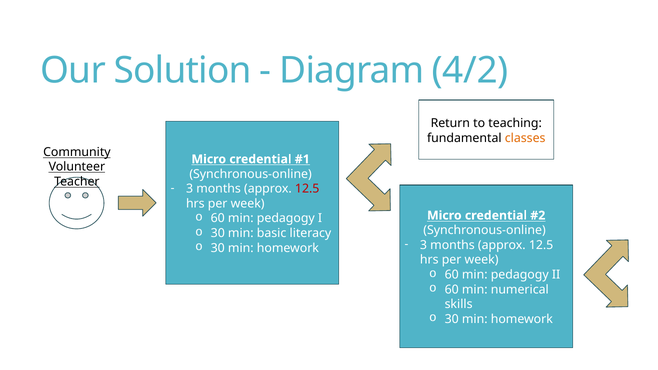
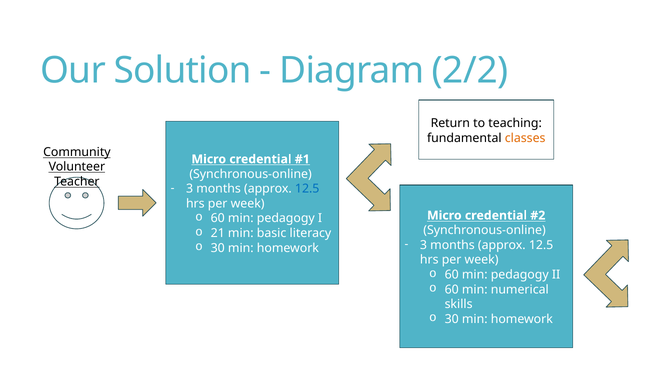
4/2: 4/2 -> 2/2 (470, 71)
12.5 colour: red -> blue (307, 189)
30: 30 -> 21 (218, 233)
